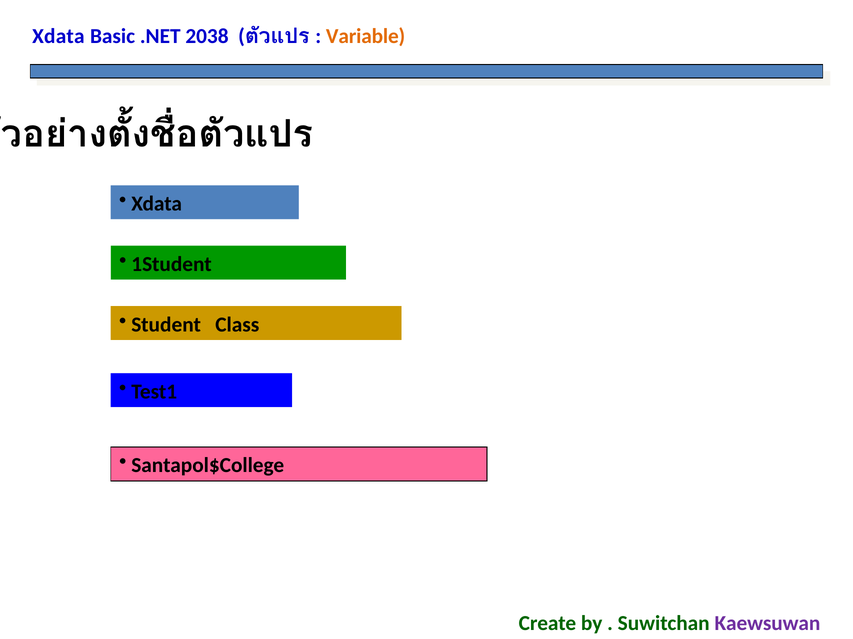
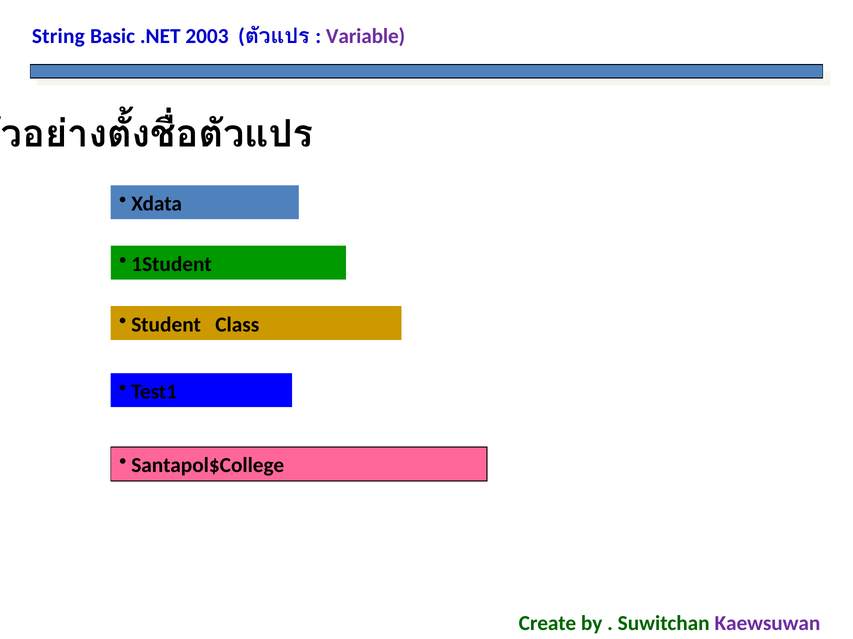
Xdata: Xdata -> String (58, 36)
2038: 2038 -> 2003 (207, 36)
Variable colour: orange -> purple (366, 36)
